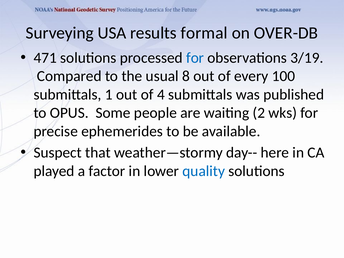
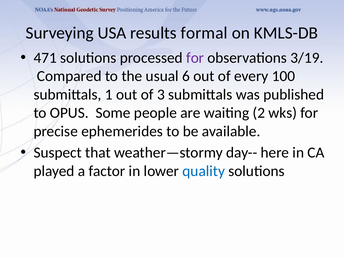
OVER-DB: OVER-DB -> KMLS-DB (286, 33)
for colour: blue -> purple (195, 58)
8: 8 -> 6 (186, 76)
4: 4 -> 3 (161, 95)
